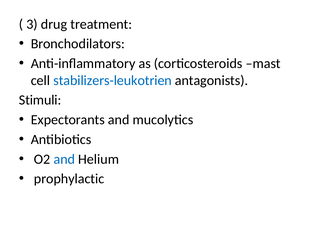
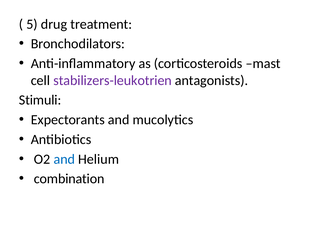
3: 3 -> 5 (32, 24)
stabilizers-leukotrien colour: blue -> purple (113, 80)
prophylactic: prophylactic -> combination (69, 179)
